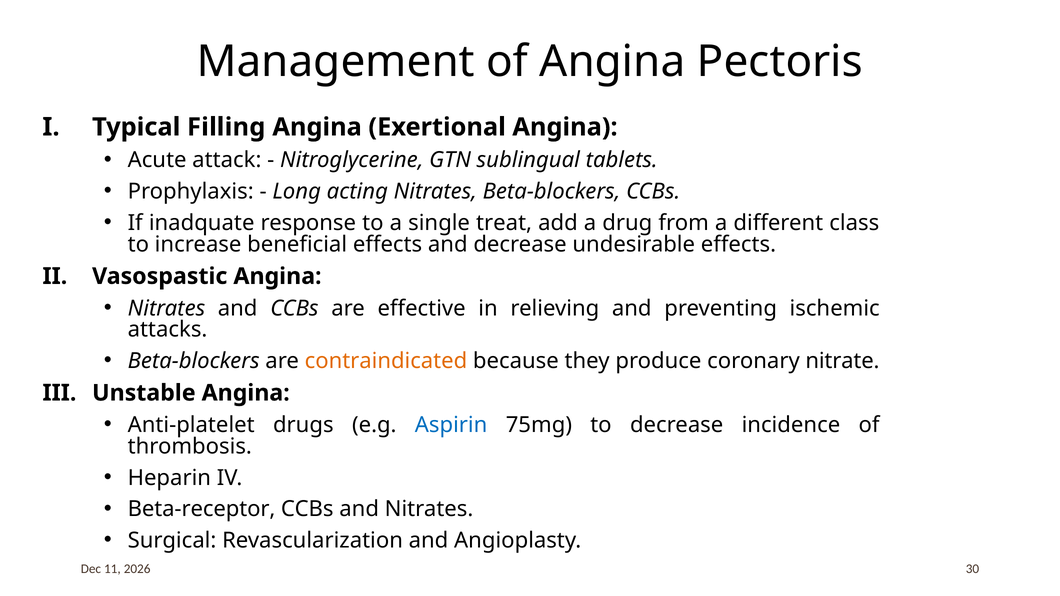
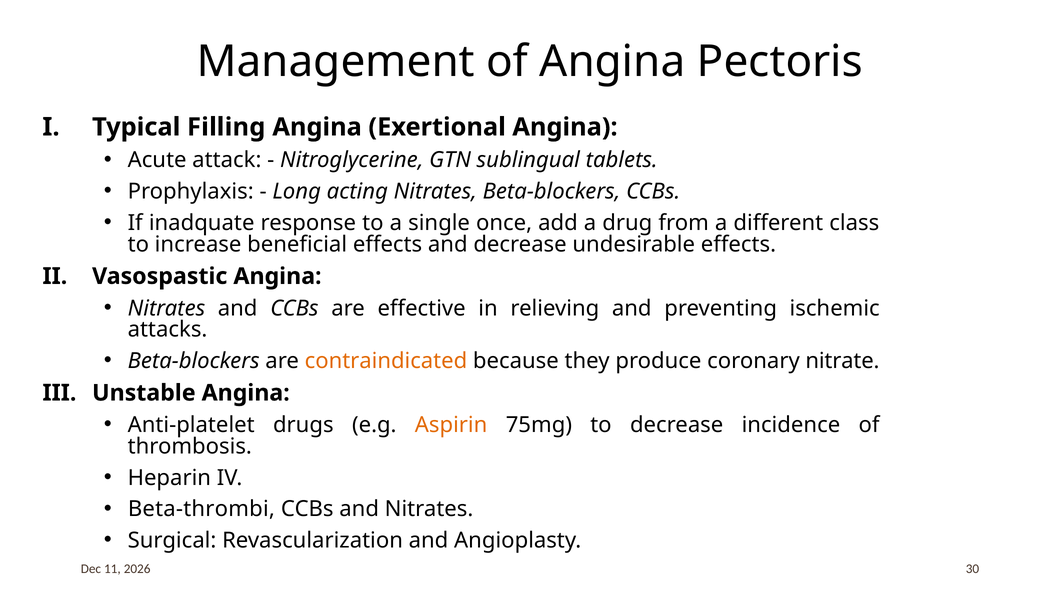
treat: treat -> once (504, 223)
Aspirin colour: blue -> orange (451, 425)
Beta-receptor: Beta-receptor -> Beta-thrombi (201, 509)
